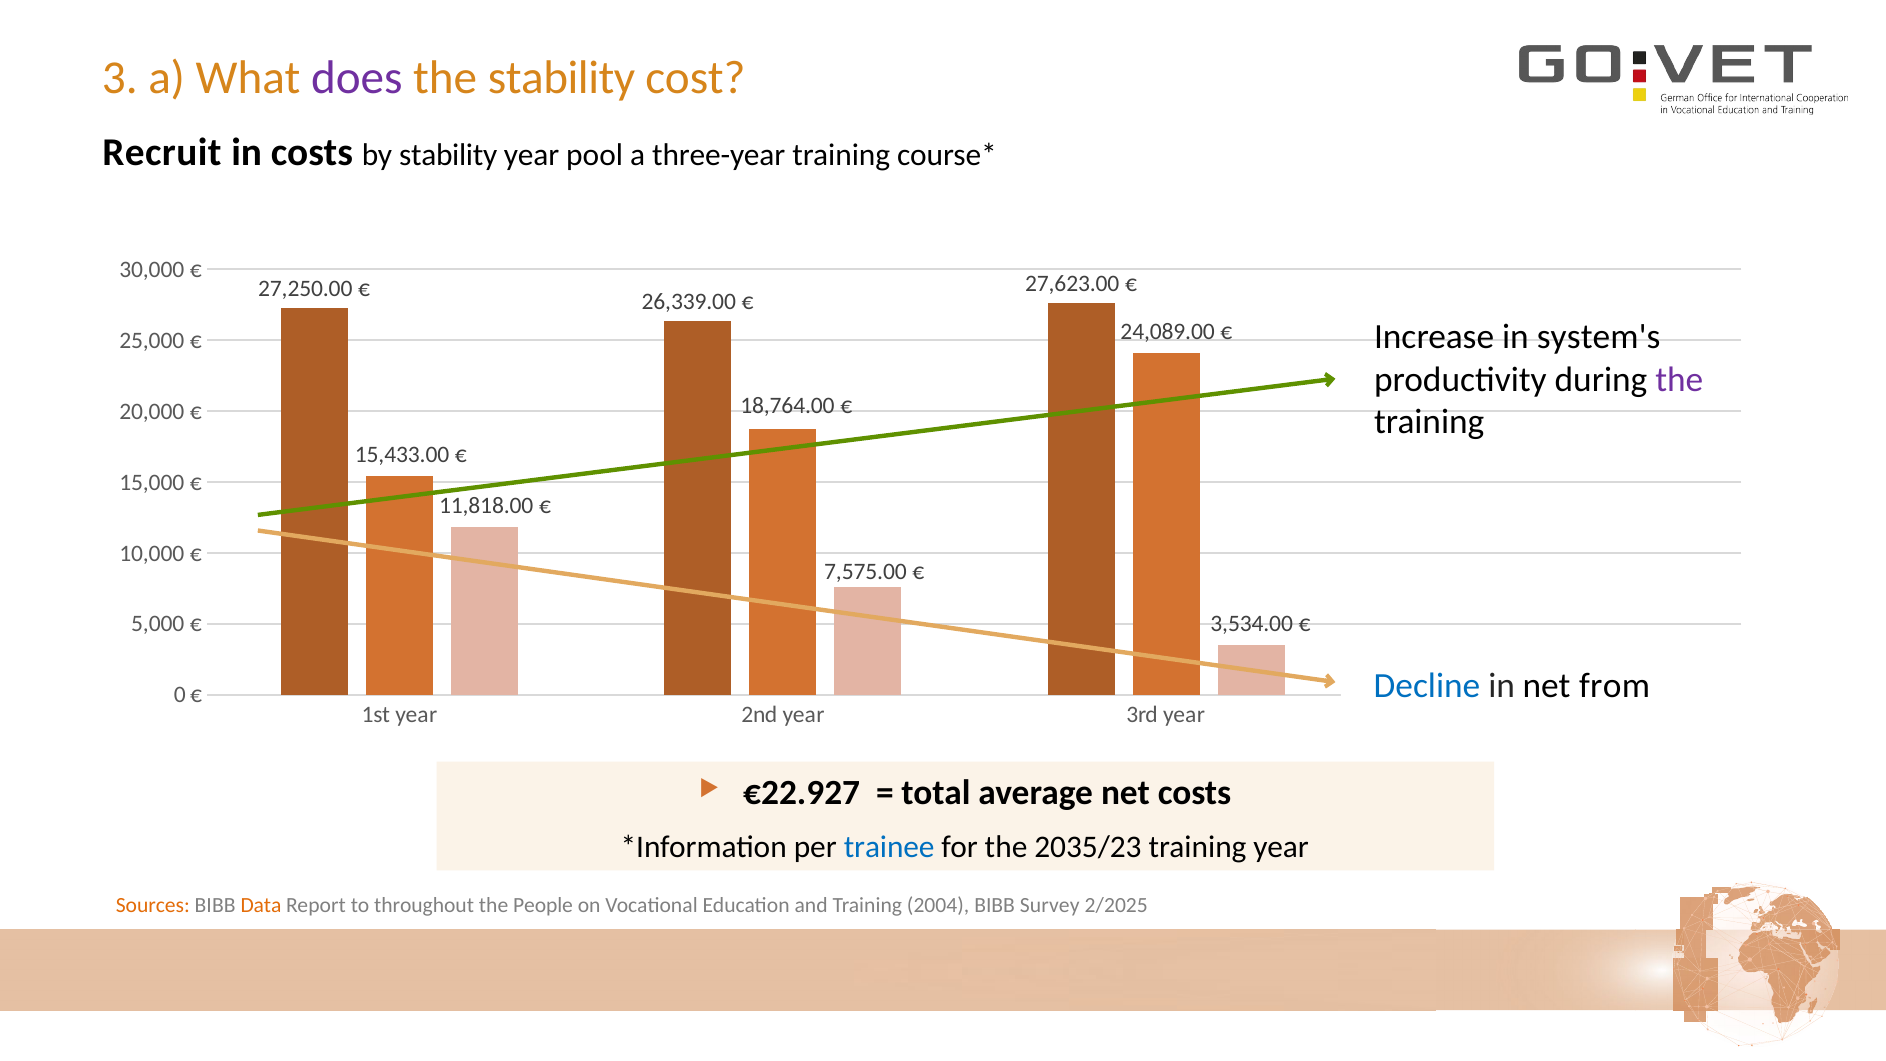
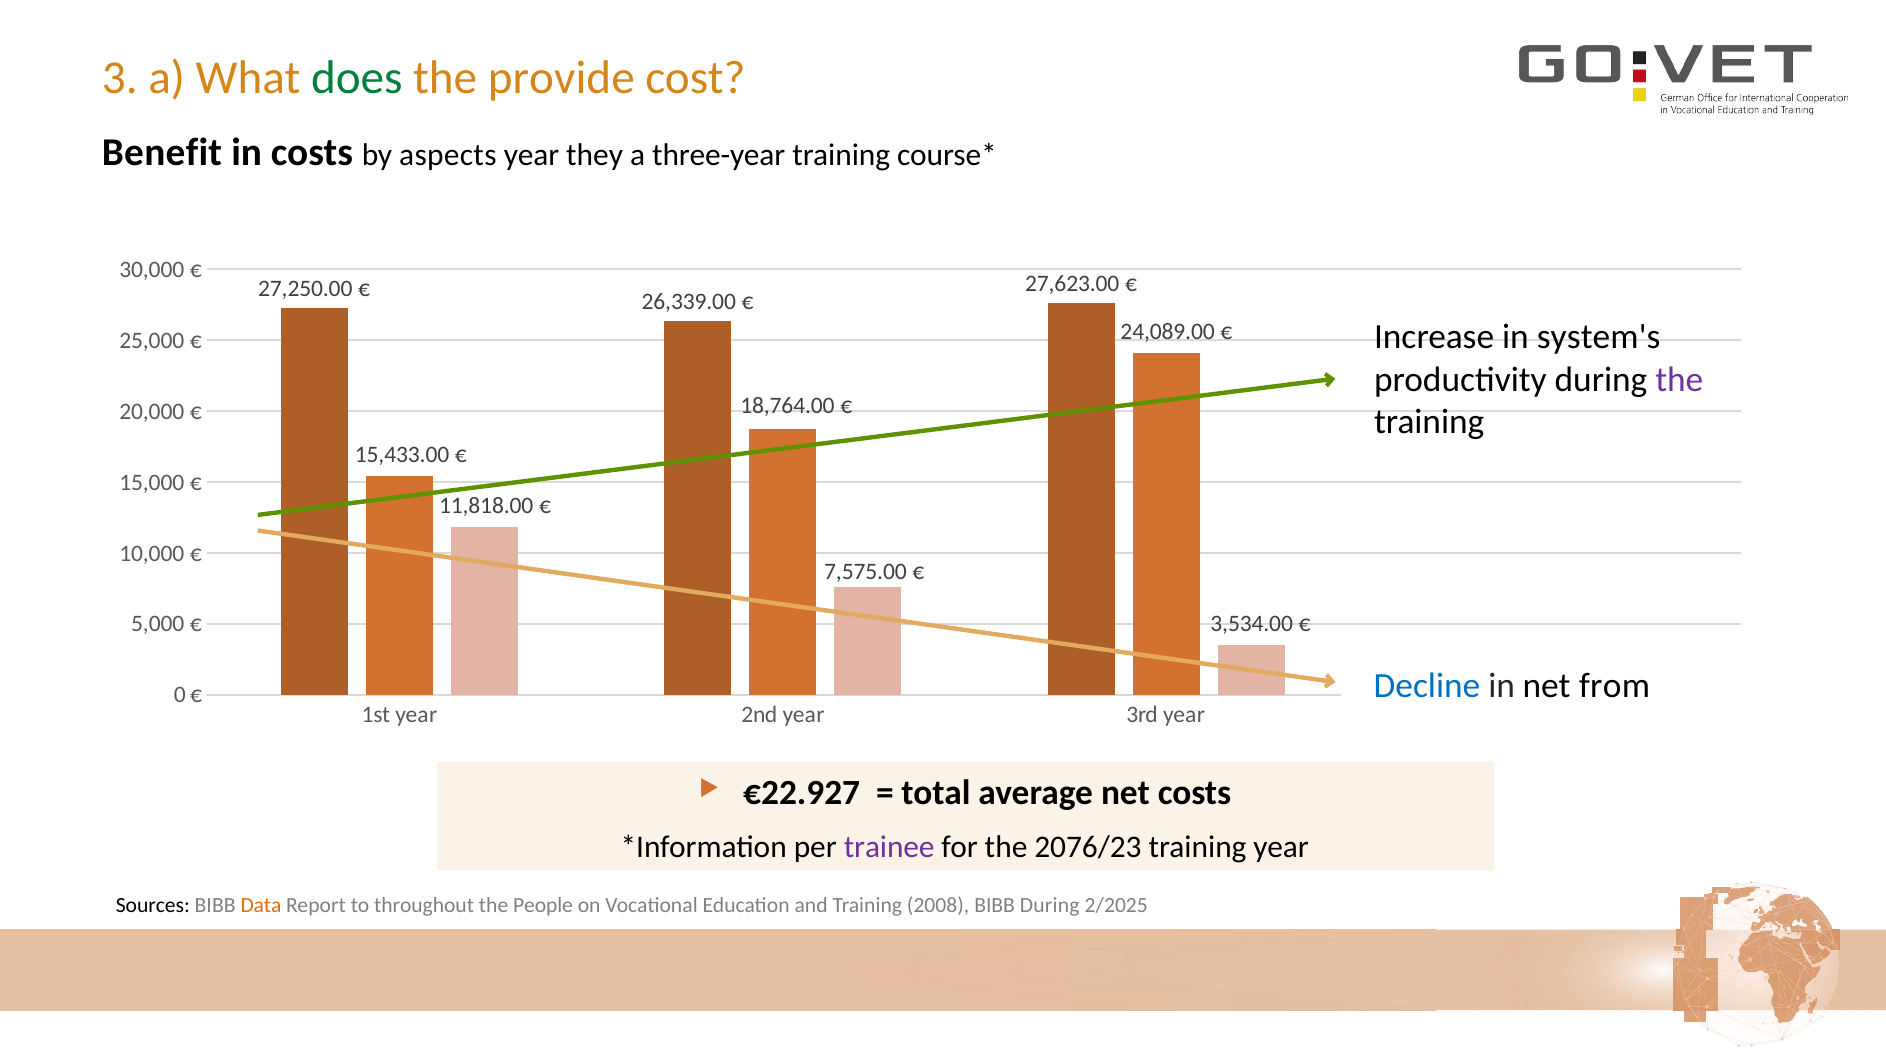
does colour: purple -> green (357, 78)
the stability: stability -> provide (561, 78)
Recruit: Recruit -> Benefit (162, 152)
by stability: stability -> aspects (448, 155)
pool: pool -> they (595, 155)
trainee colour: blue -> purple (889, 847)
2035/23: 2035/23 -> 2076/23 (1088, 847)
Sources colour: orange -> black (153, 905)
2004: 2004 -> 2008 (938, 905)
BIBB Survey: Survey -> During (1050, 905)
